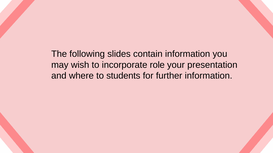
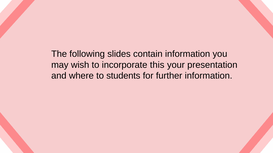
role: role -> this (157, 65)
